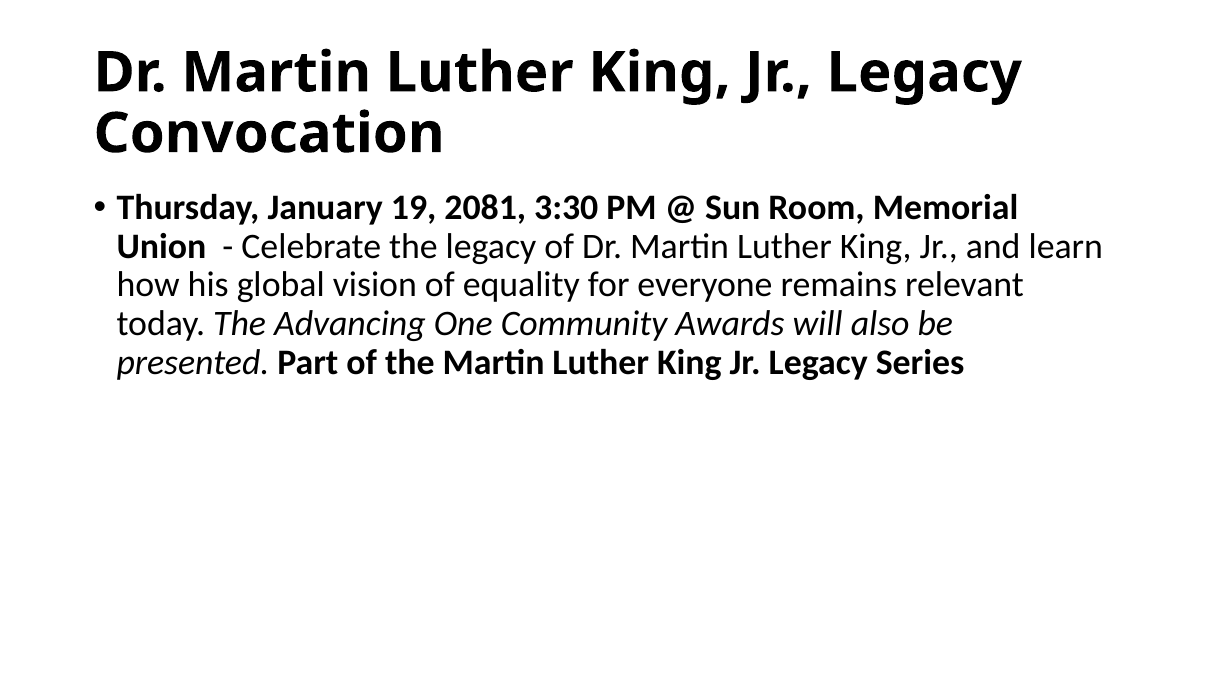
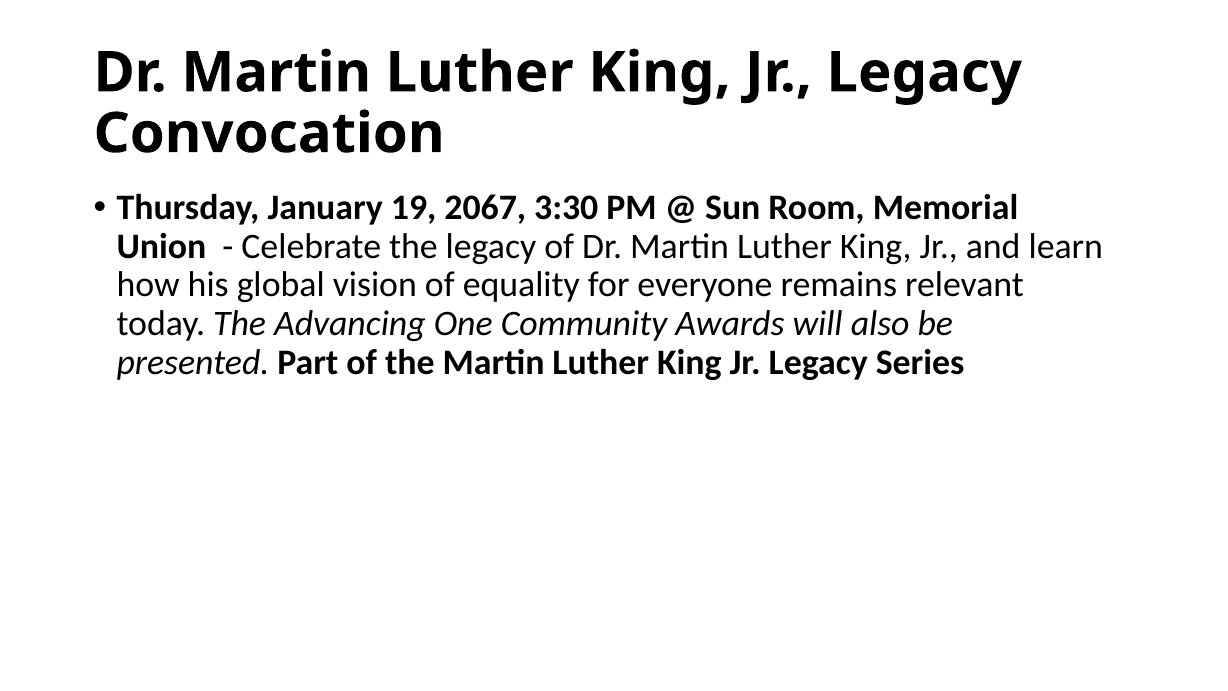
2081: 2081 -> 2067 (485, 208)
